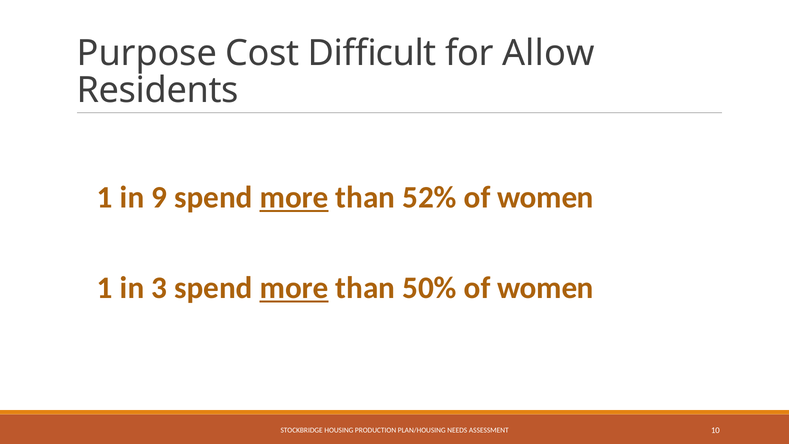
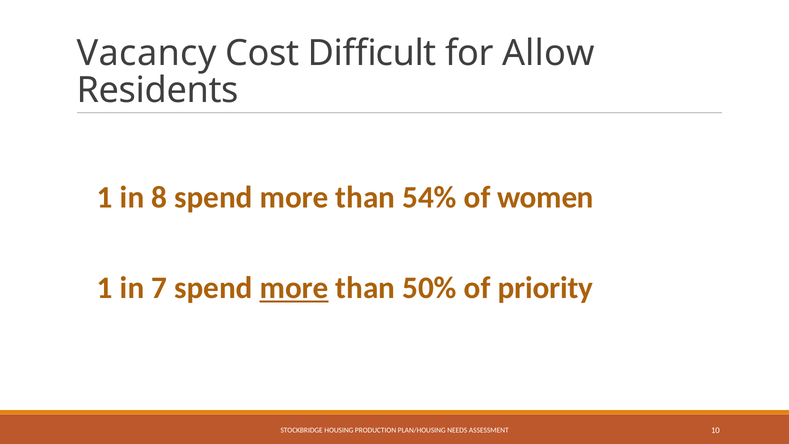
Purpose: Purpose -> Vacancy (147, 53)
9: 9 -> 8 (159, 197)
more underline: present -> none (294, 197)
52%: 52% -> 54% (430, 197)
3: 3 -> 7 (159, 288)
50% of women: women -> priority (545, 288)
